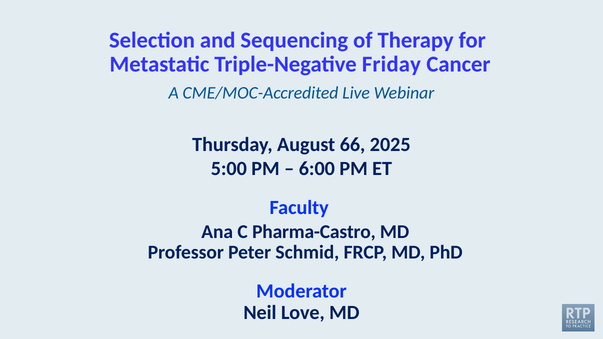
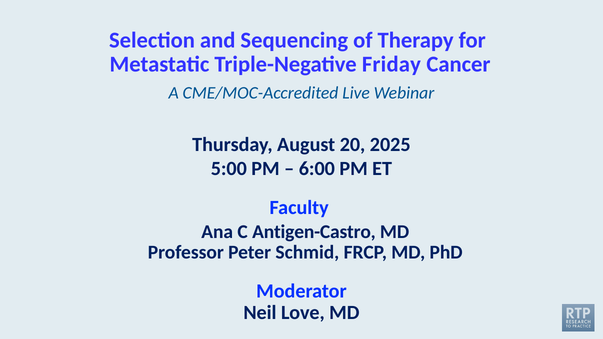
66: 66 -> 20 (353, 145)
Pharma-Castro: Pharma-Castro -> Antigen-Castro (314, 232)
